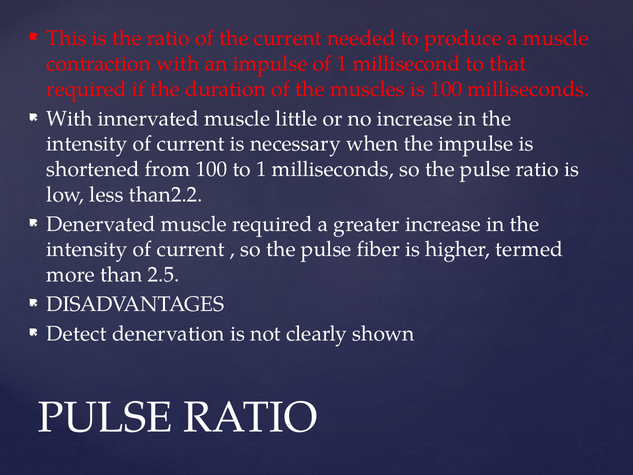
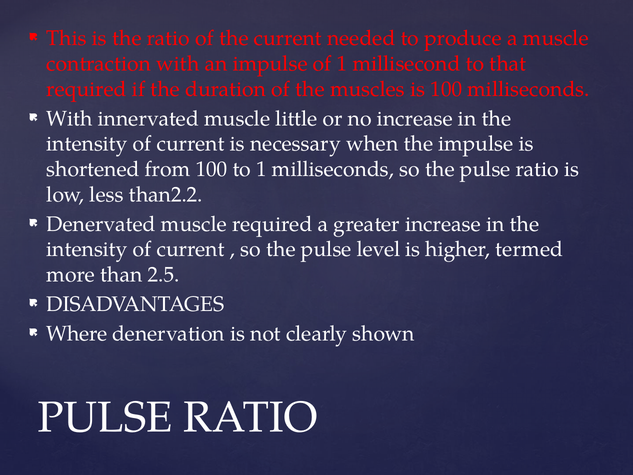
fiber: fiber -> level (378, 249)
Detect: Detect -> Where (77, 334)
